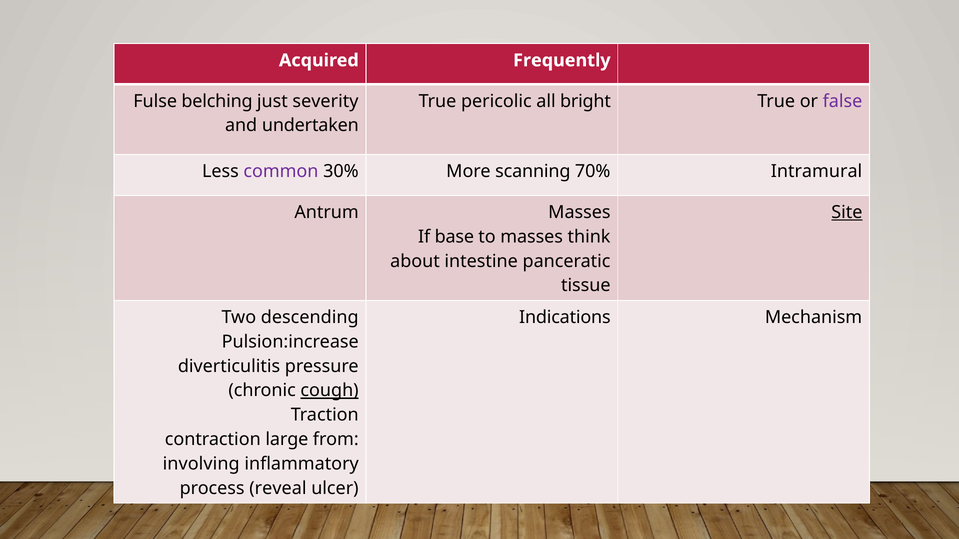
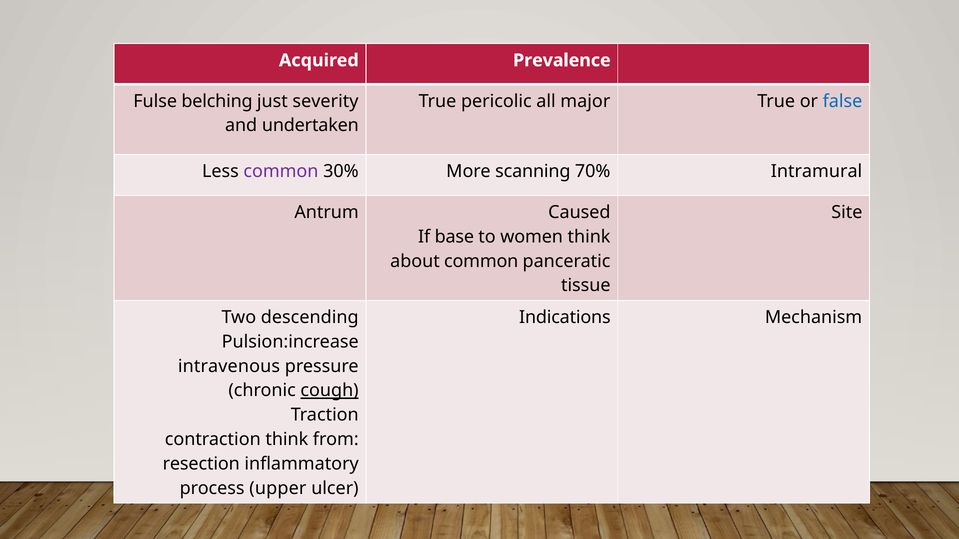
Frequently: Frequently -> Prevalence (562, 60)
bright: bright -> major (585, 101)
false colour: purple -> blue (843, 101)
Antrum Masses: Masses -> Caused (579, 212)
Site underline: present -> none (847, 212)
to masses: masses -> women (532, 237)
about intestine: intestine -> common (481, 261)
diverticulitis: diverticulitis -> intravenous (229, 366)
large: large -> think (287, 440)
involving: involving -> resection (201, 464)
reveal: reveal -> upper (278, 489)
